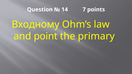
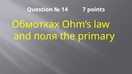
Входному: Входному -> Обмотках (36, 24)
point: point -> поля (46, 36)
